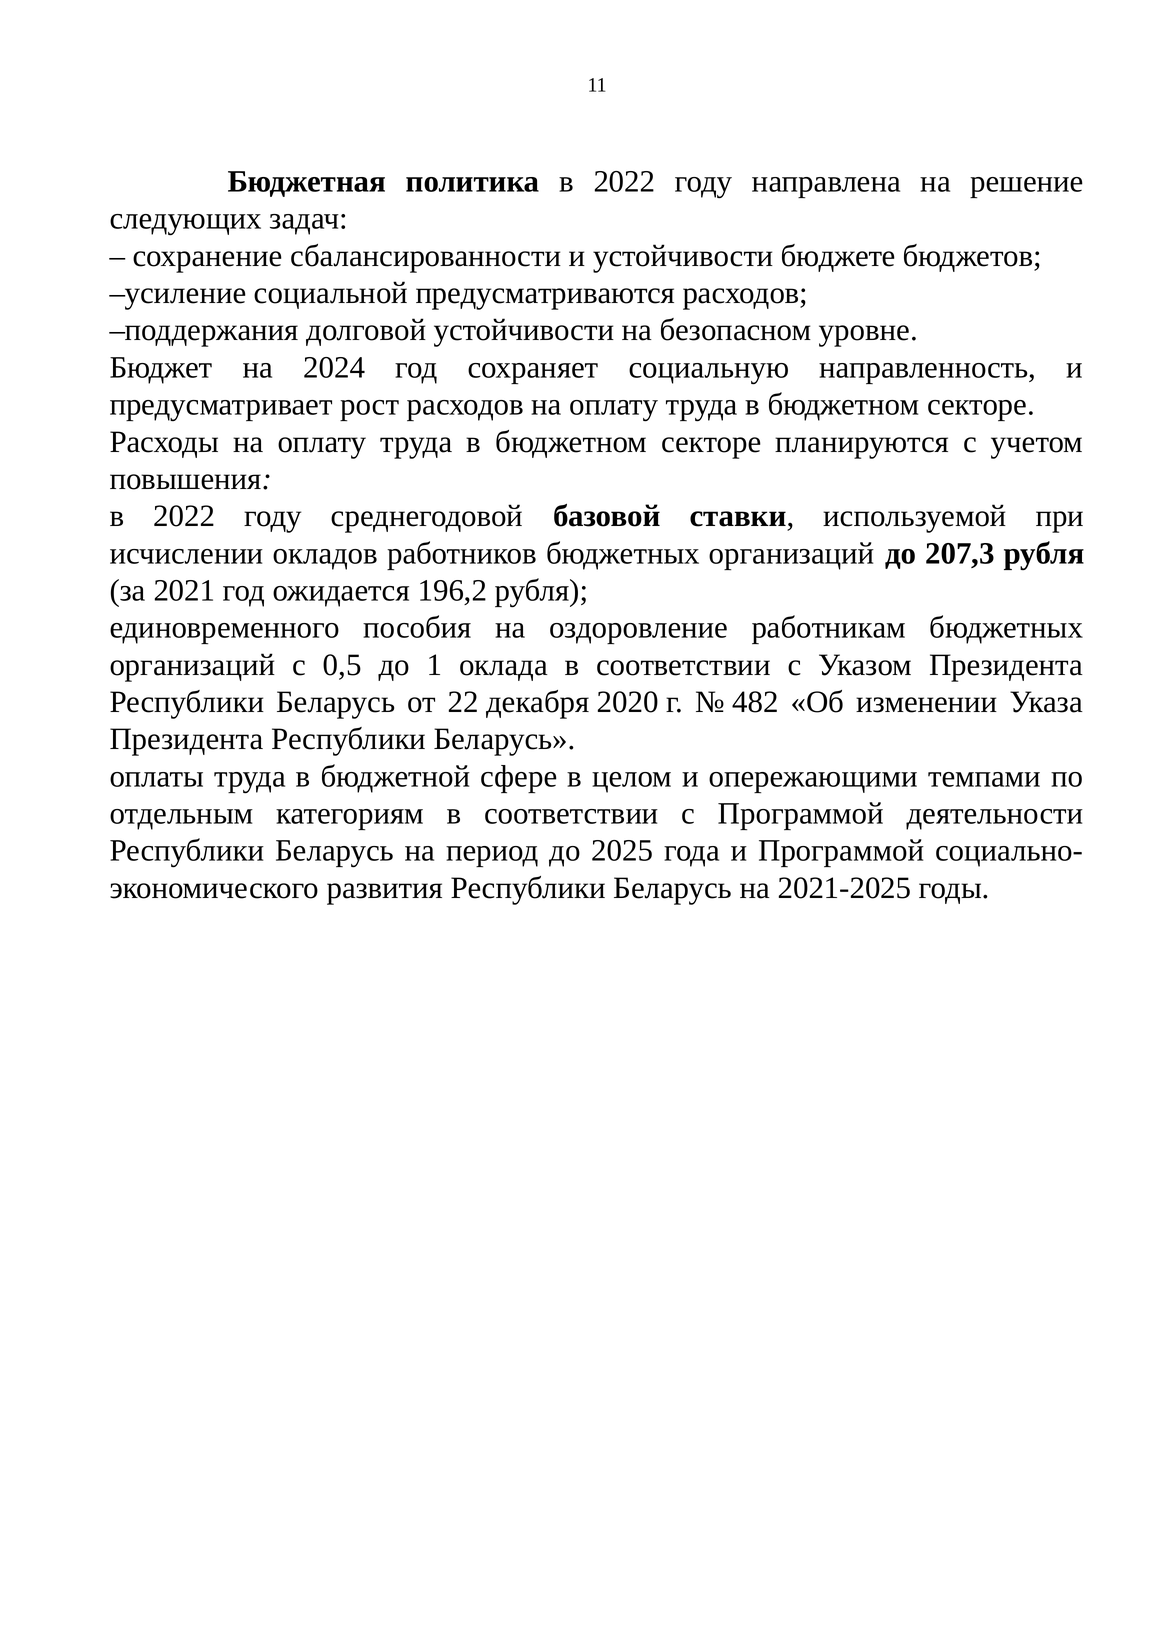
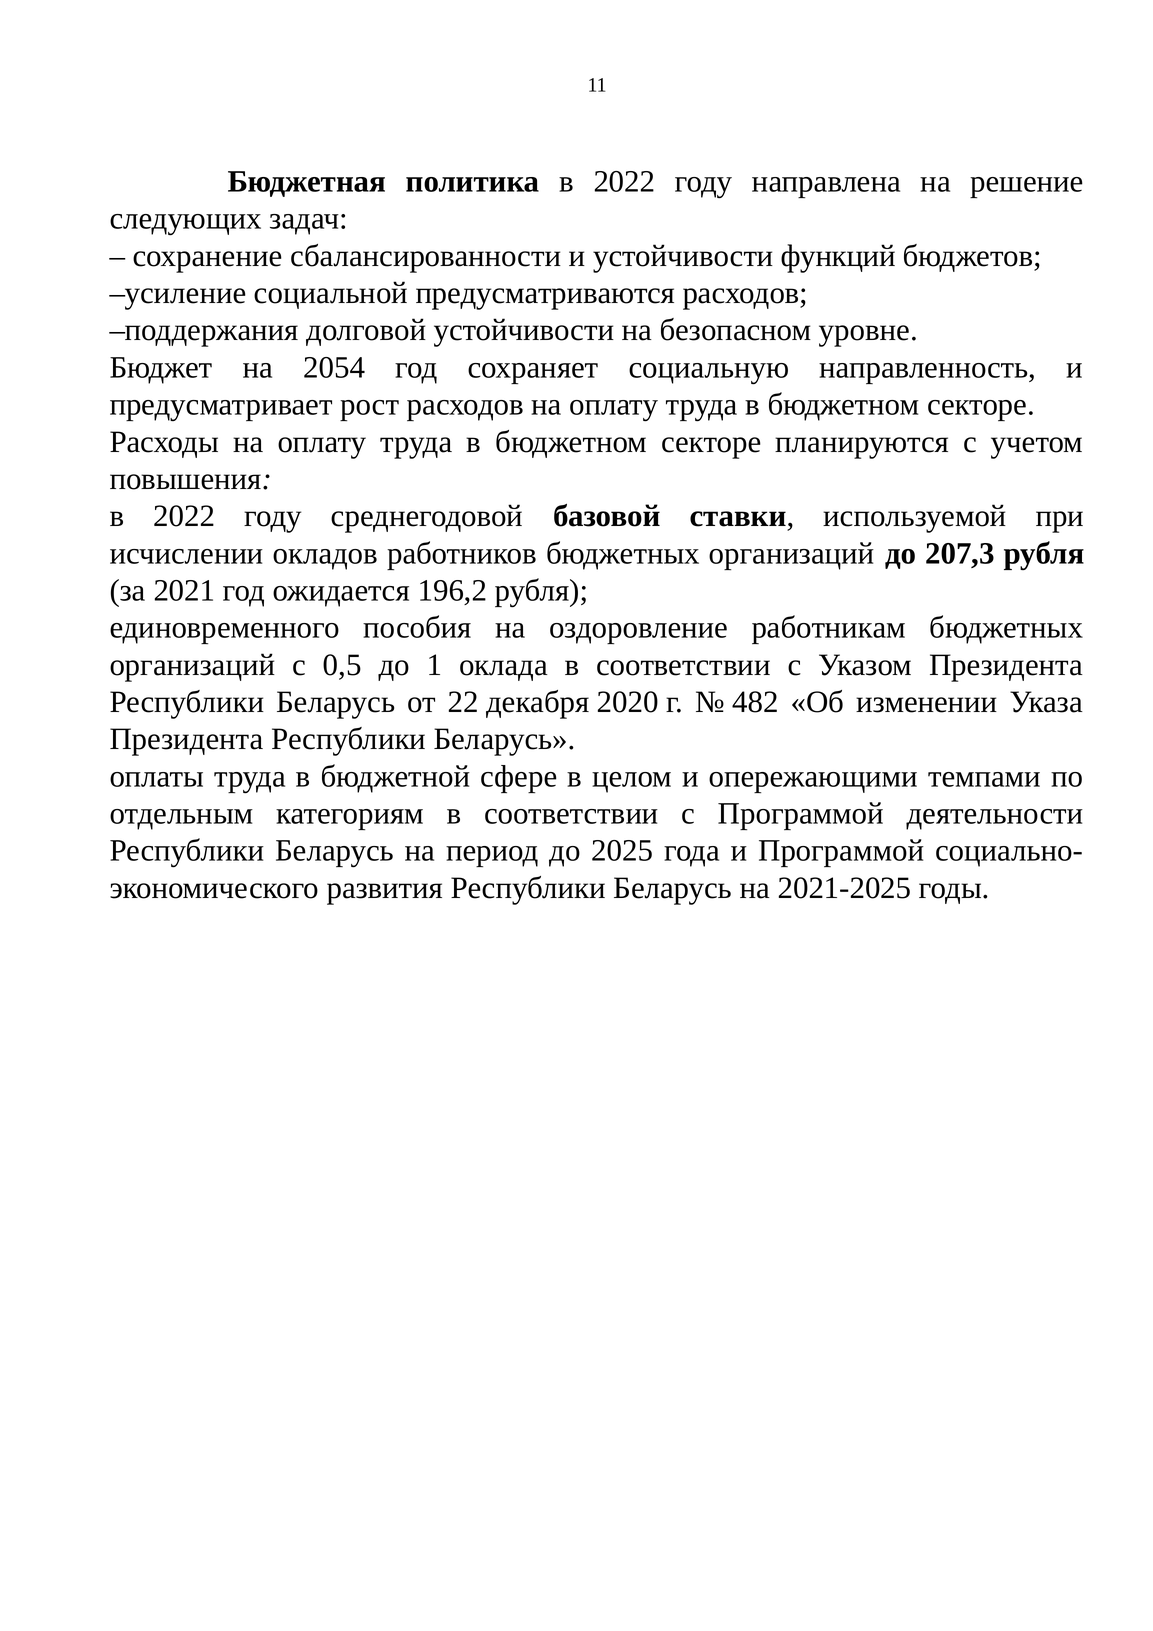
бюджете: бюджете -> функций (838, 256)
2024: 2024 -> 2054 (334, 367)
